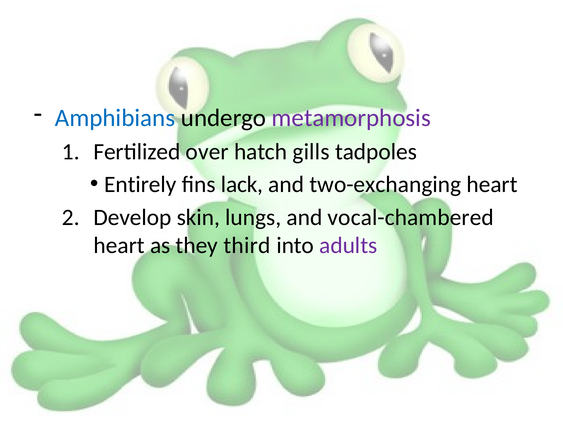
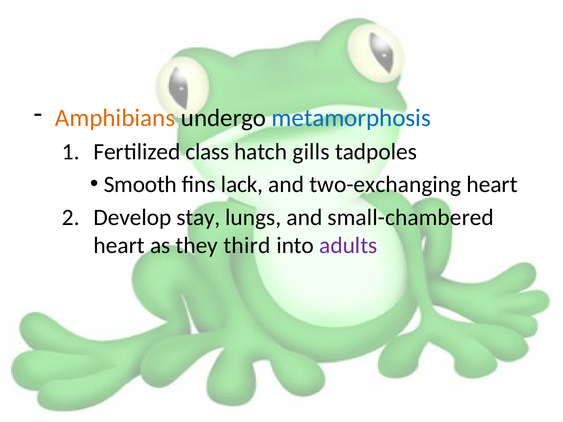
Amphibians colour: blue -> orange (115, 118)
metamorphosis colour: purple -> blue (351, 118)
over: over -> class (207, 152)
Entirely: Entirely -> Smooth (140, 185)
skin: skin -> stay (198, 217)
vocal-chambered: vocal-chambered -> small-chambered (411, 217)
